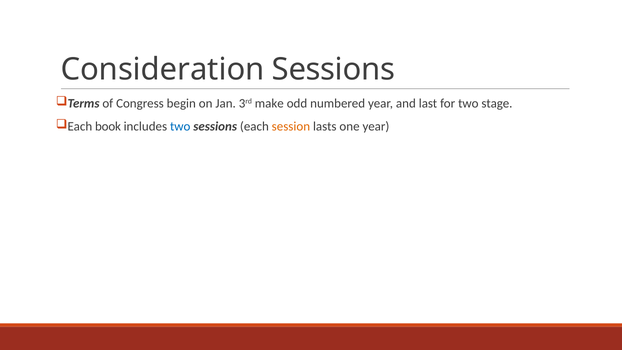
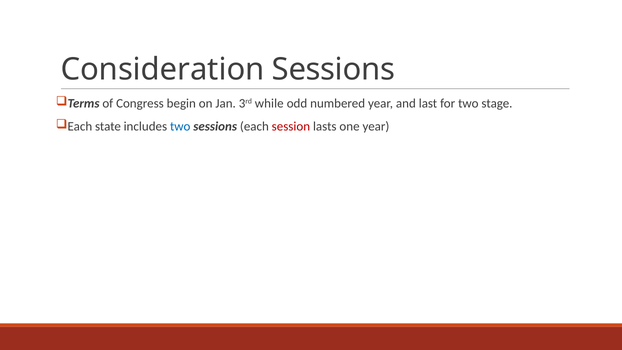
make: make -> while (269, 103)
book: book -> state (108, 126)
session colour: orange -> red (291, 126)
